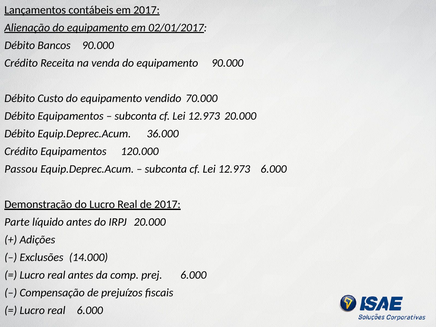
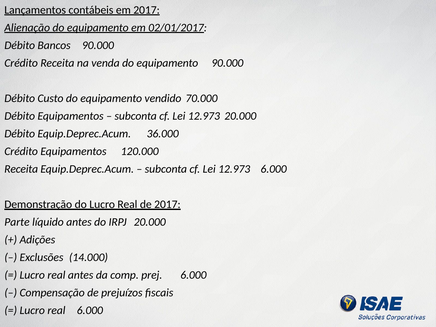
Passou: Passou -> Receita (21, 169)
